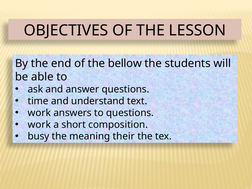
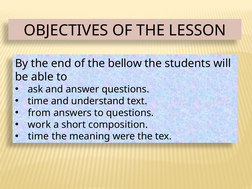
work: work -> from (39, 113)
busy: busy -> time (38, 136)
their: their -> were (124, 136)
